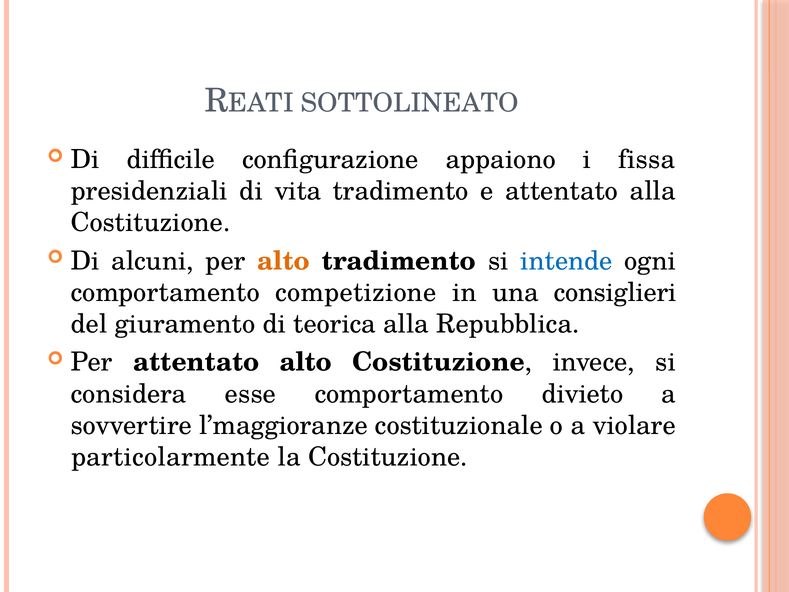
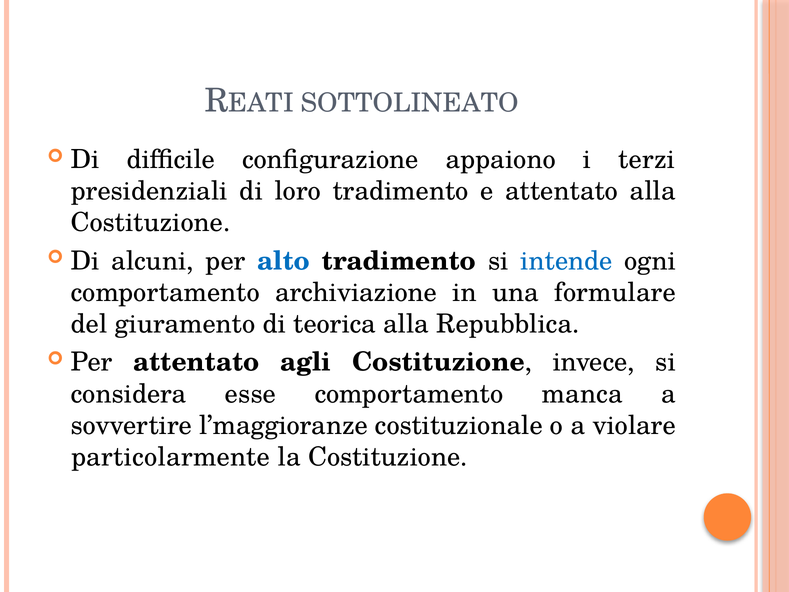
fissa: fissa -> terzi (647, 160)
vita: vita -> loro (298, 191)
alto colour: orange -> blue (284, 261)
competizione: competizione -> archiviazione (356, 292)
consiglieri: consiglieri -> formulare (615, 292)
attentato alto: alto -> agli (306, 362)
divieto: divieto -> manca (582, 394)
